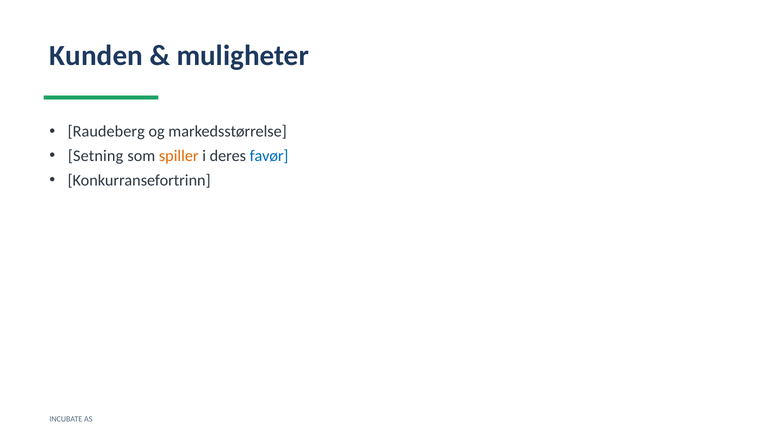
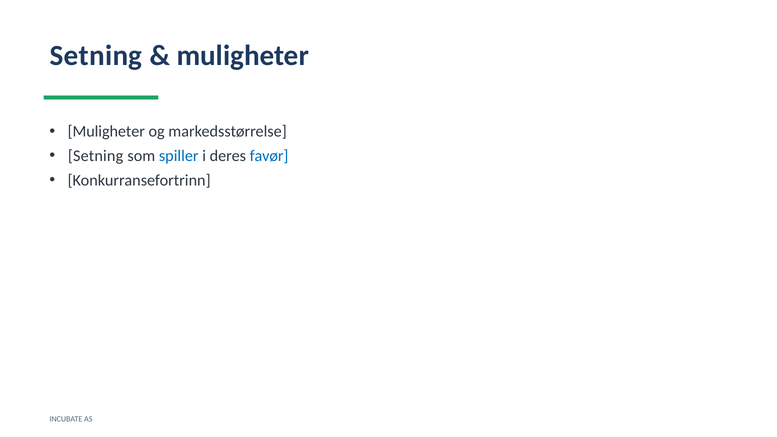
Kunden: Kunden -> Setning (96, 55)
Raudeberg: Raudeberg -> Muligheter (106, 132)
spiller colour: orange -> blue (179, 156)
